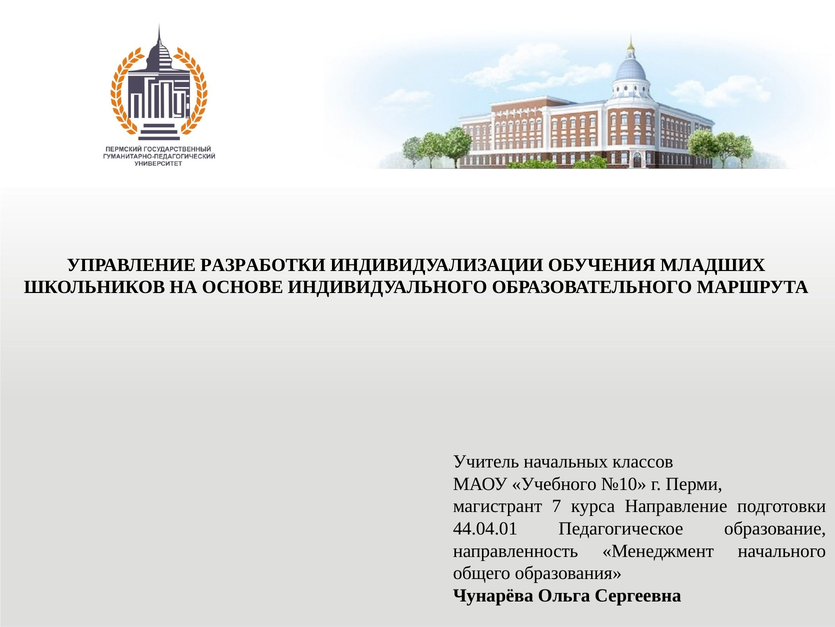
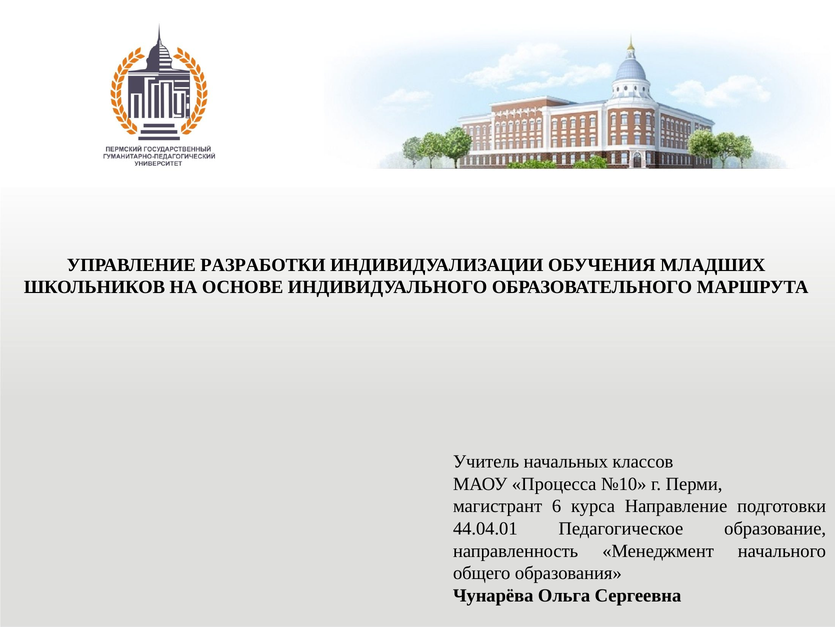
Учебного: Учебного -> Процесса (554, 483)
7: 7 -> 6 (557, 506)
